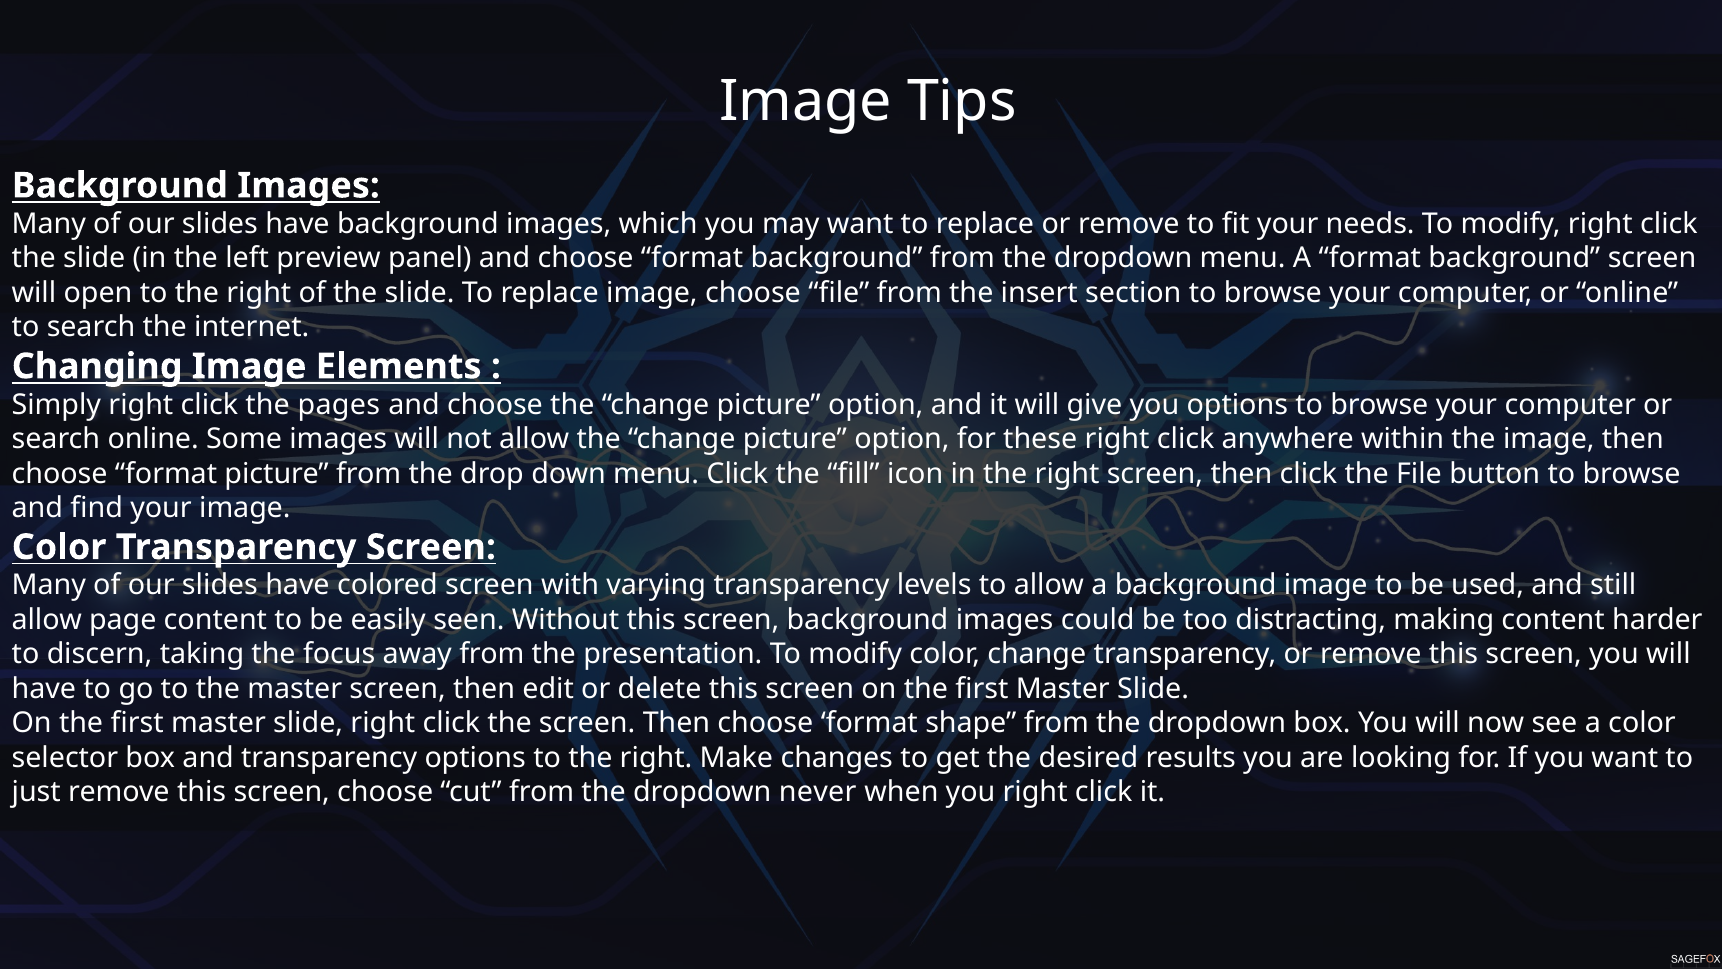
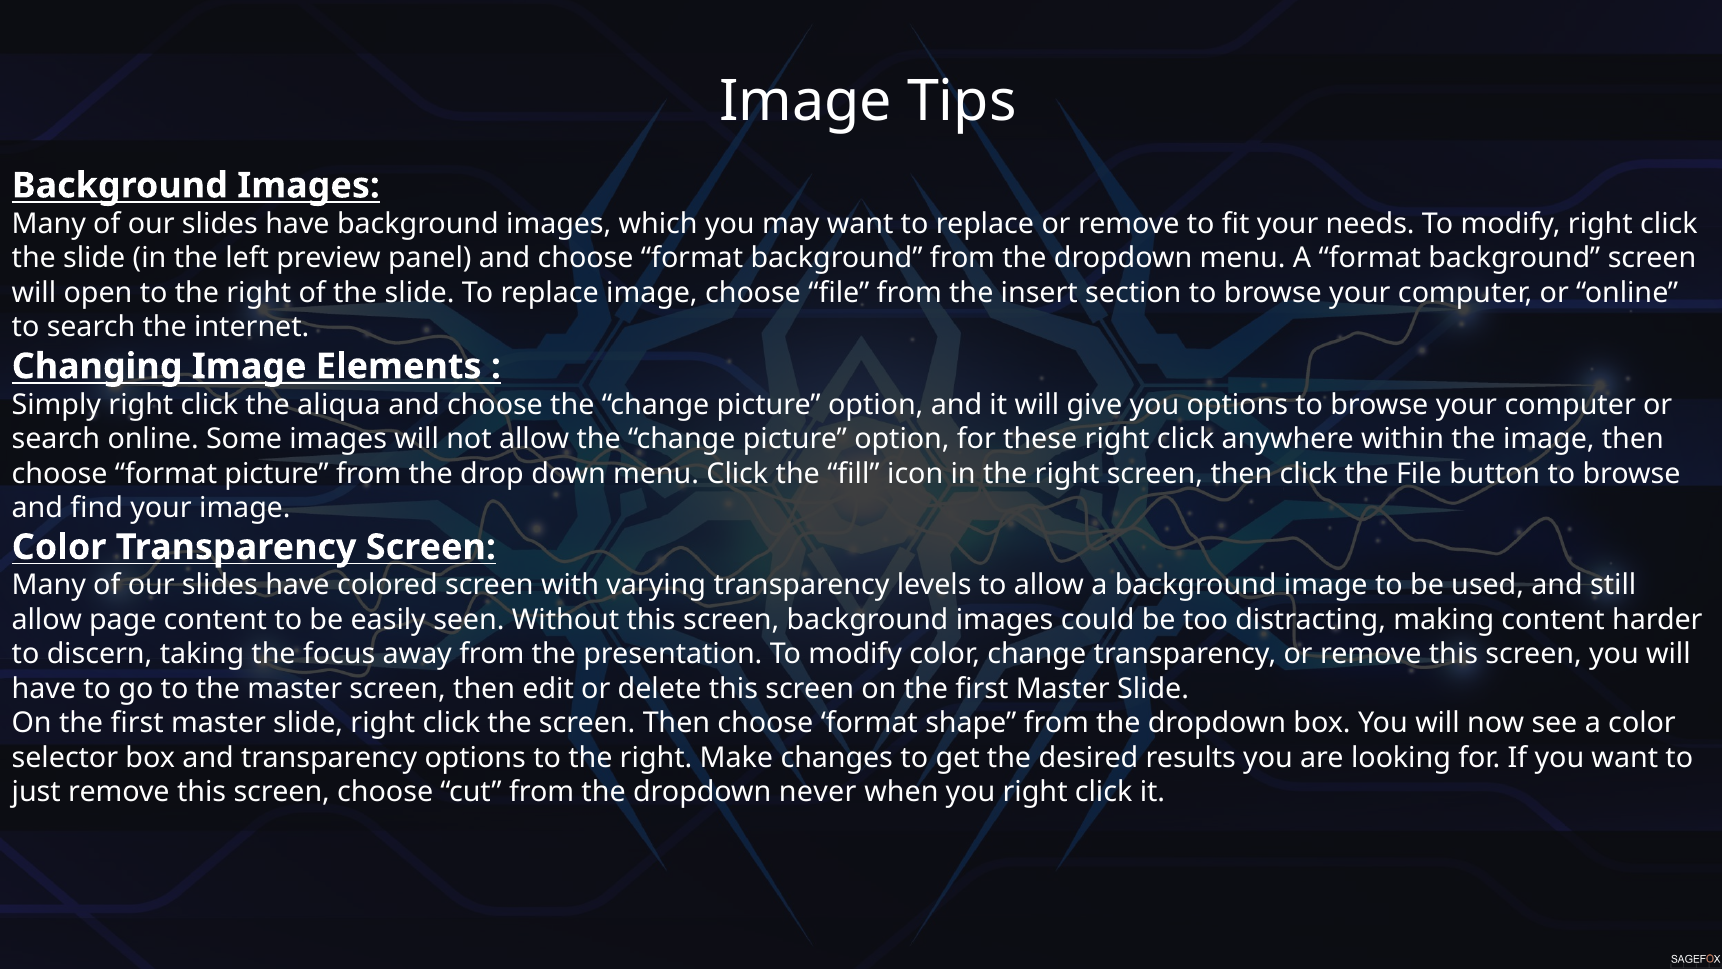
pages: pages -> aliqua (339, 405)
